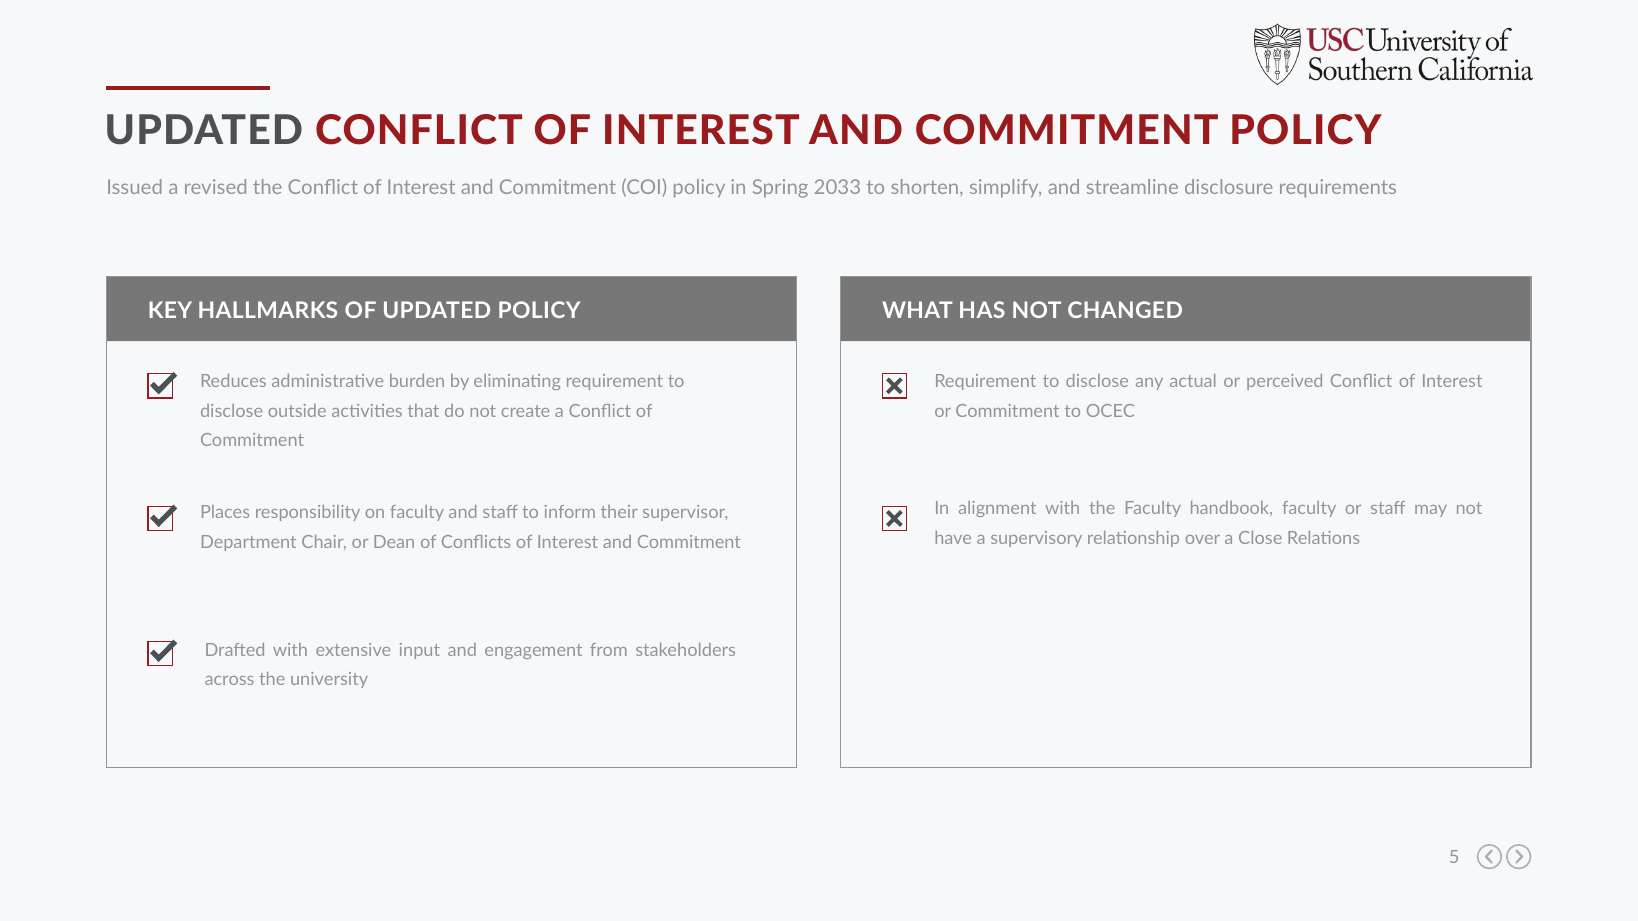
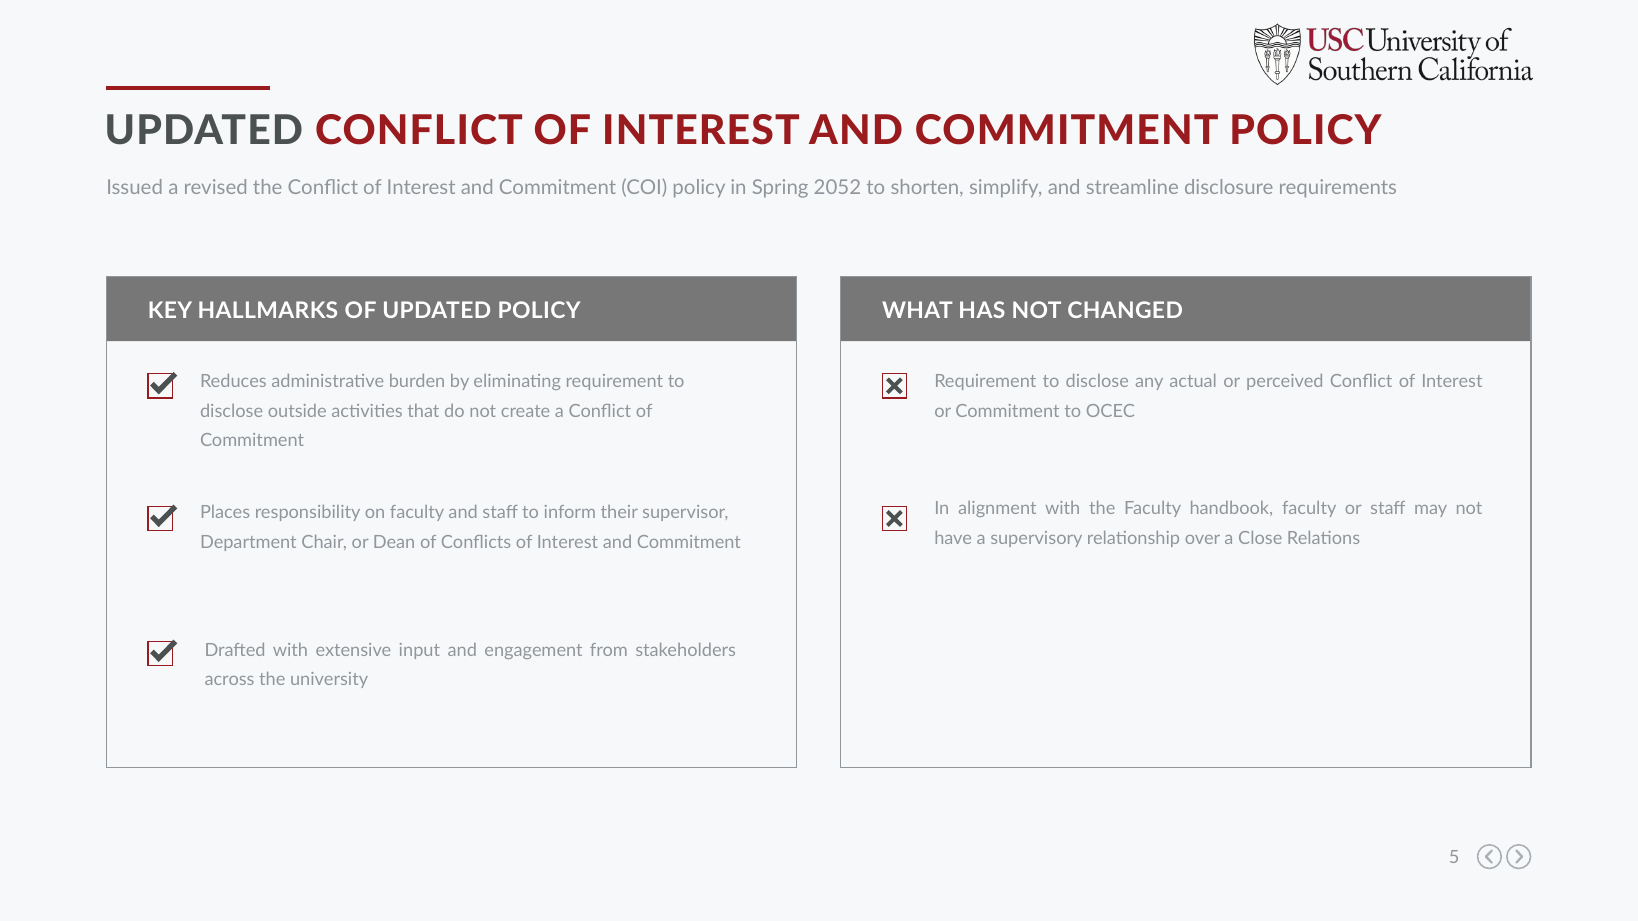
2033: 2033 -> 2052 (837, 188)
